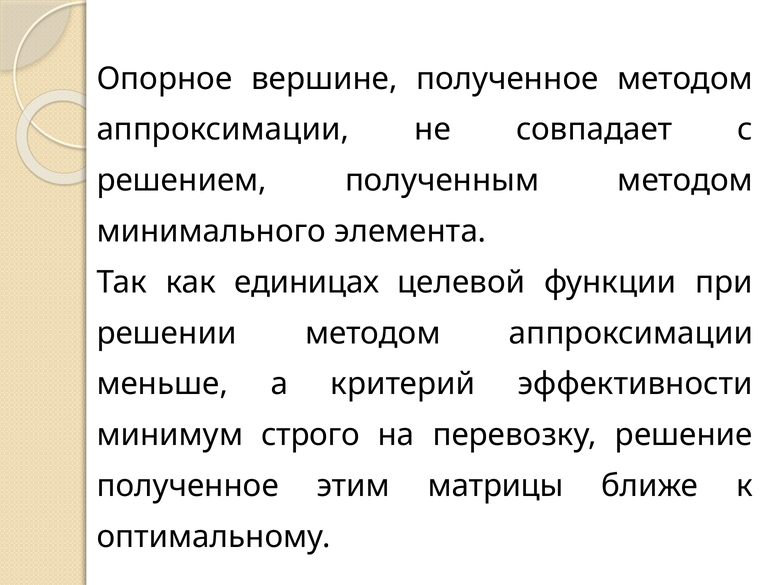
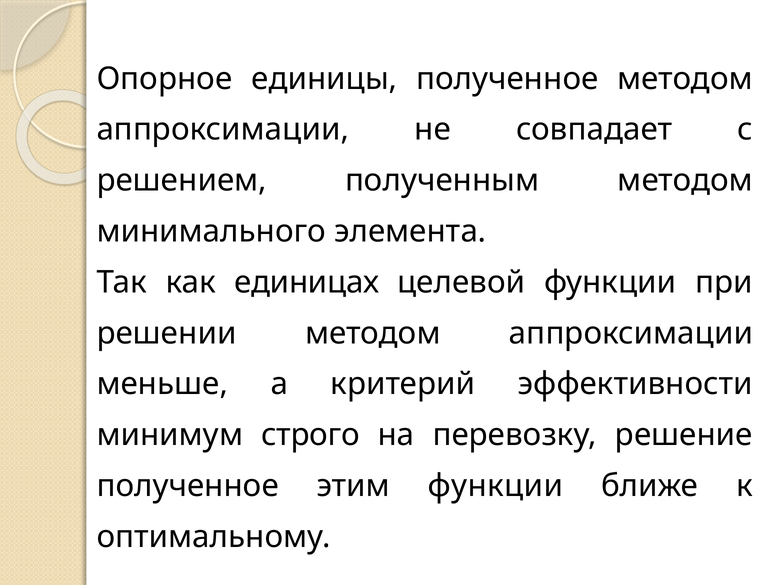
вершине: вершине -> единицы (324, 79)
этим матрицы: матрицы -> функции (495, 485)
